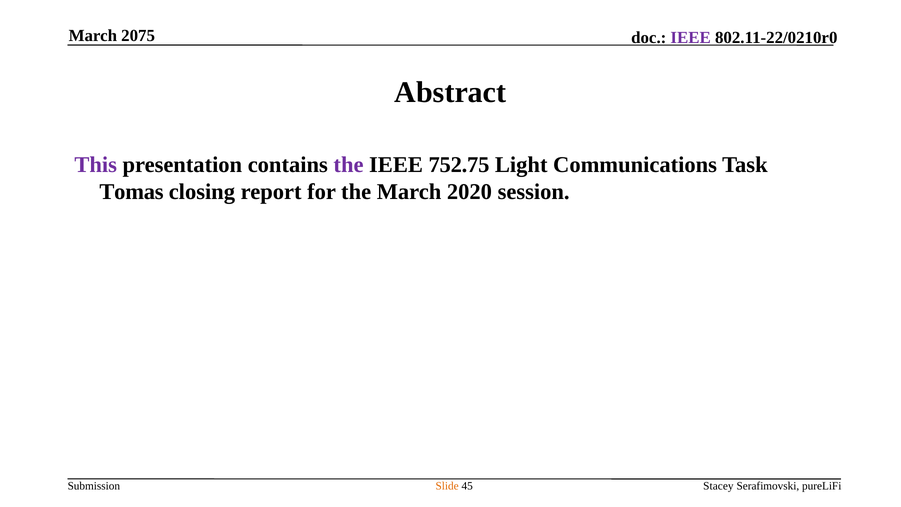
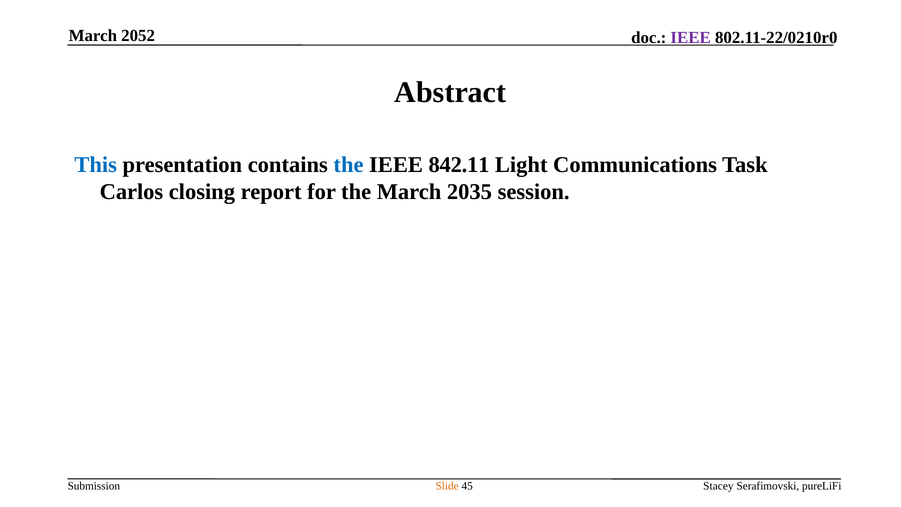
2075: 2075 -> 2052 (138, 36)
This colour: purple -> blue (96, 165)
the colour: purple -> blue (349, 165)
752.75: 752.75 -> 842.11 (459, 165)
Tomas: Tomas -> Carlos (131, 192)
2020: 2020 -> 2035 (469, 192)
